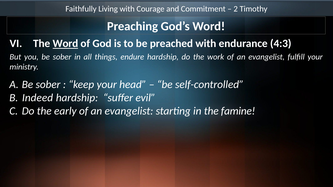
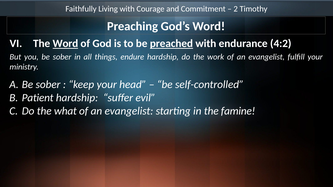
preached underline: none -> present (171, 44)
4:3: 4:3 -> 4:2 (281, 44)
Indeed: Indeed -> Patient (38, 98)
early: early -> what (65, 111)
